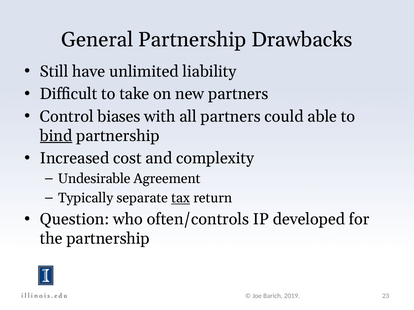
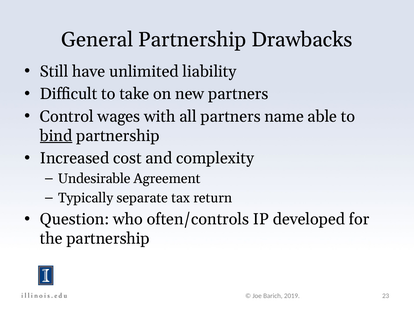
biases: biases -> wages (119, 117)
could: could -> name (284, 117)
tax underline: present -> none (181, 198)
